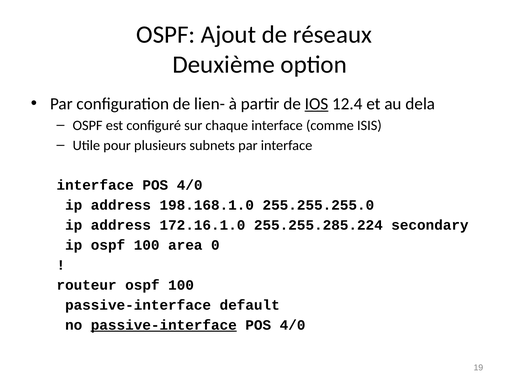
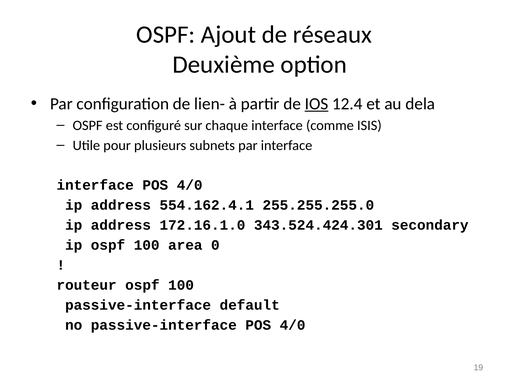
198.168.1.0: 198.168.1.0 -> 554.162.4.1 (207, 205)
255.255.285.224: 255.255.285.224 -> 343.524.424.301 (318, 225)
passive-interface underline: present -> none (164, 325)
